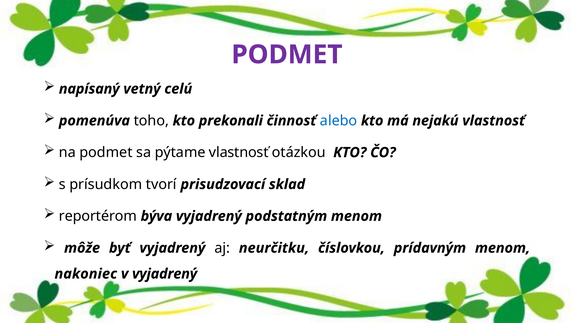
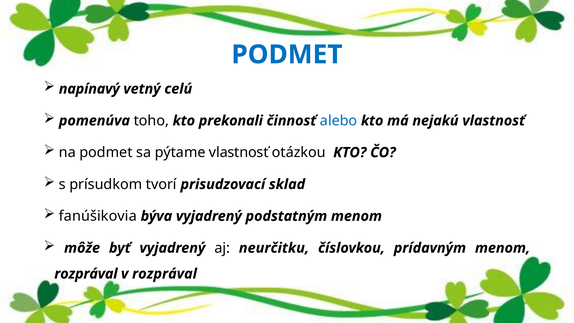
PODMET colour: purple -> blue (287, 55)
napísaný: napísaný -> napínavý (89, 89)
reportérom: reportérom -> fanúšikovia (98, 216)
nakoniec: nakoniec -> rozprával (86, 274)
v vyjadrený: vyjadrený -> rozprával (165, 274)
